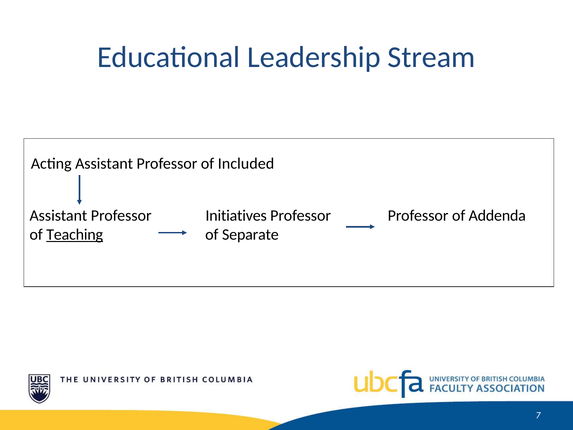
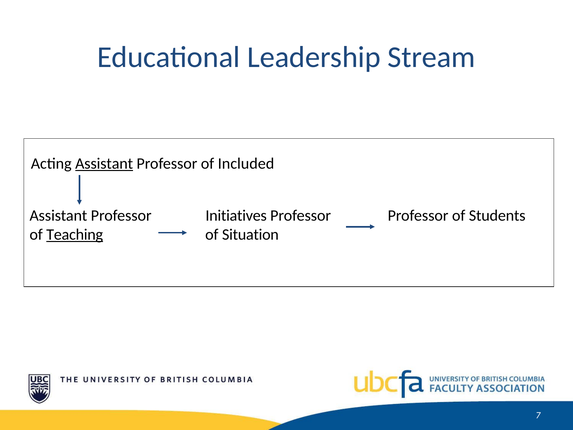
Assistant underline: none -> present (104, 163)
Addenda: Addenda -> Students (497, 215)
Separate: Separate -> Situation (250, 235)
